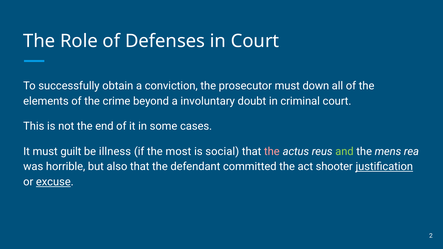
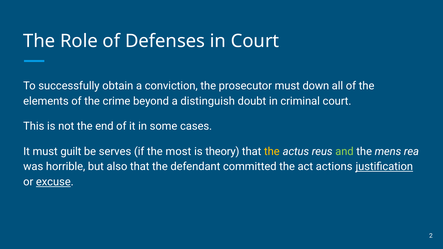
involuntary: involuntary -> distinguish (208, 101)
illness: illness -> serves (115, 152)
social: social -> theory (222, 152)
the colour: pink -> yellow (272, 152)
shooter: shooter -> actions (334, 167)
